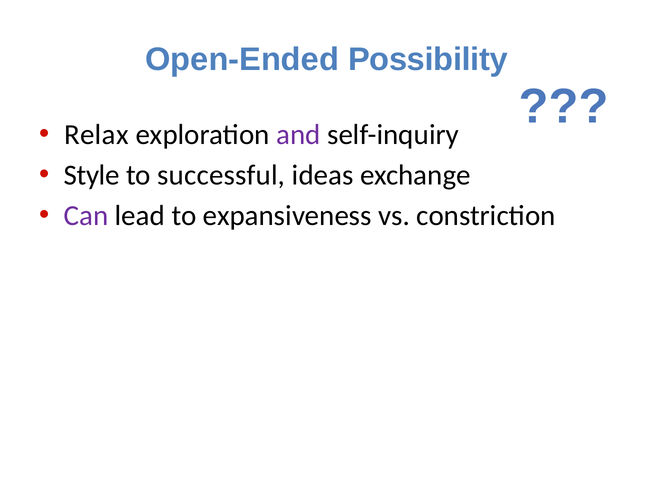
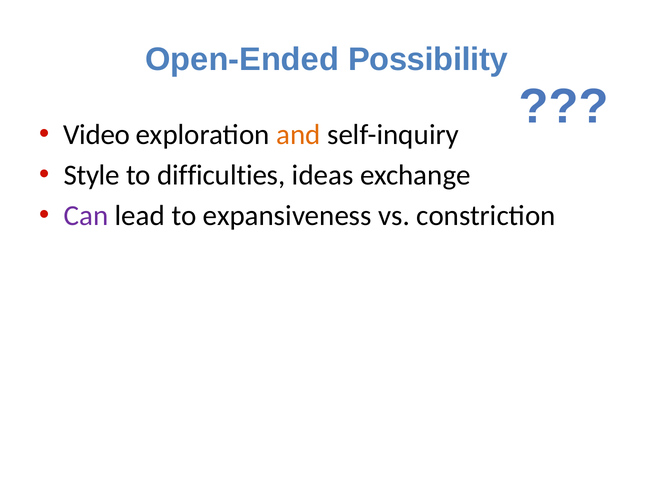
Relax: Relax -> Video (97, 135)
and colour: purple -> orange (298, 135)
successful: successful -> difficulties (221, 175)
